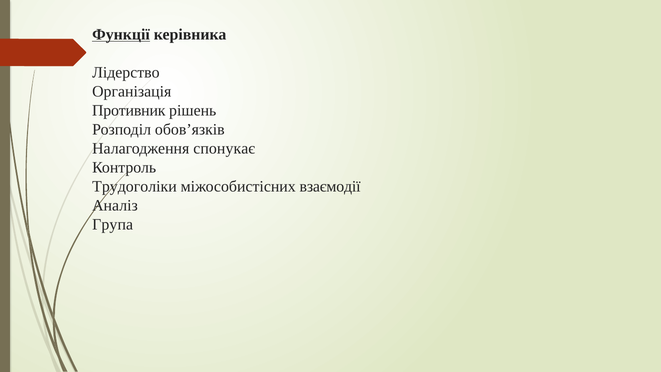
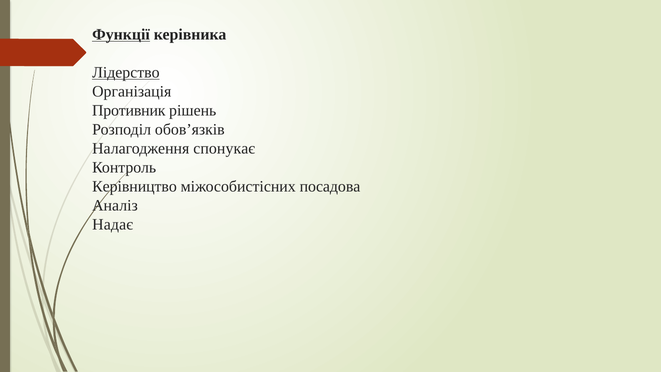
Лідерство underline: none -> present (126, 72)
Трудоголіки: Трудоголіки -> Керівництво (135, 186)
взаємодії: взаємодії -> посадова (330, 186)
Група: Група -> Надає (113, 224)
